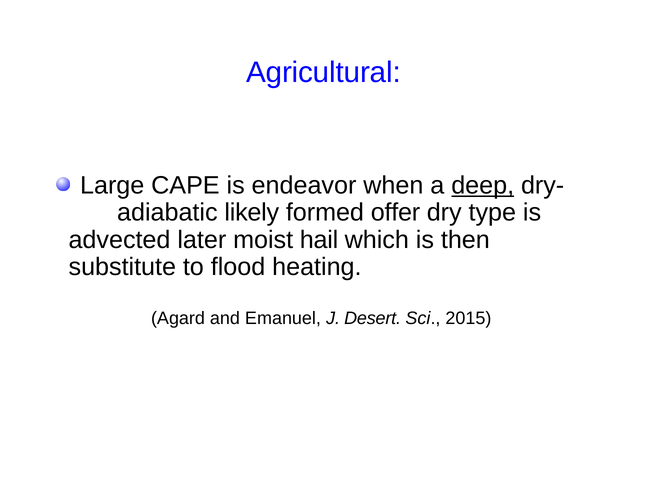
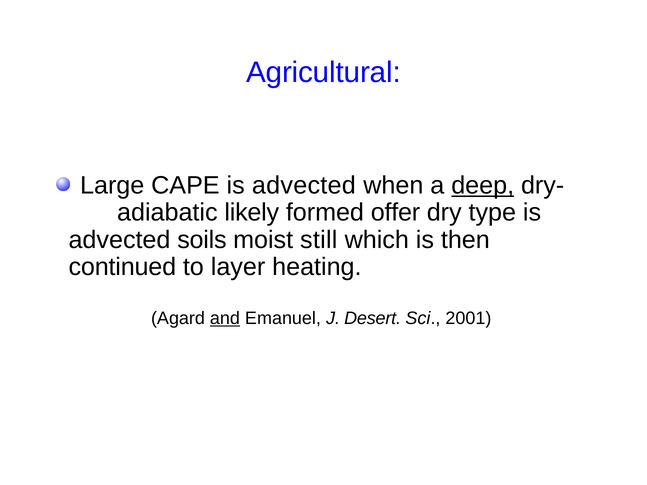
CAPE is endeavor: endeavor -> advected (304, 186)
later: later -> soils (202, 240)
hail: hail -> still (319, 240)
substitute: substitute -> continued (122, 267)
flood: flood -> layer (238, 267)
and underline: none -> present (225, 318)
2015: 2015 -> 2001 (468, 318)
